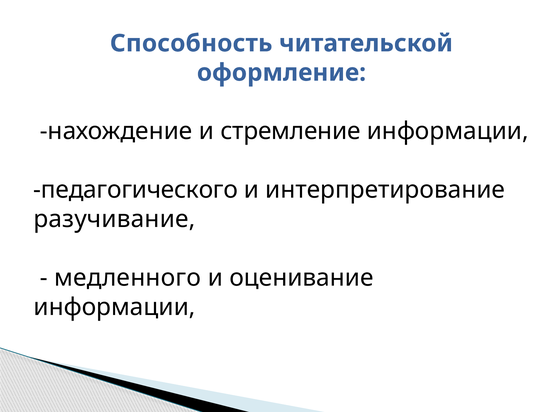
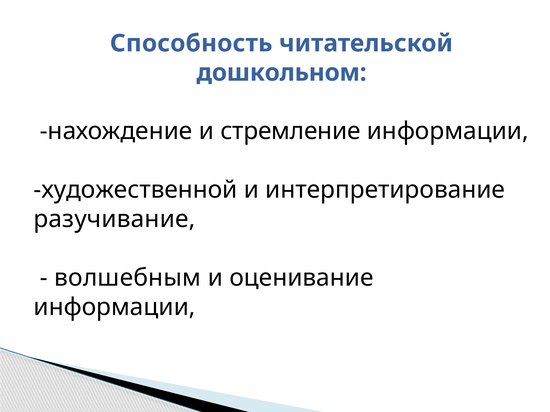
оформление: оформление -> дошкольном (282, 73)
педагогического: педагогического -> художественной (136, 190)
медленного: медленного -> волшебным (128, 278)
